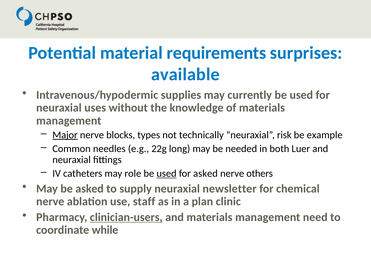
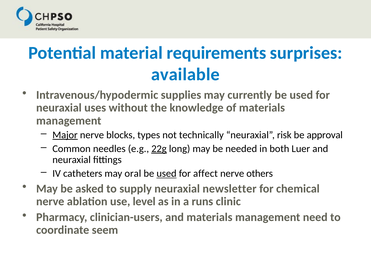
example: example -> approval (325, 135)
22g underline: none -> present (159, 149)
role: role -> oral (133, 174)
for asked: asked -> affect (205, 174)
staff: staff -> level (144, 202)
plan: plan -> runs (202, 202)
clinician-users underline: present -> none (126, 217)
while: while -> seem (105, 230)
